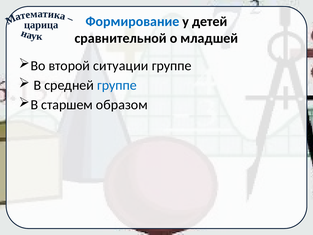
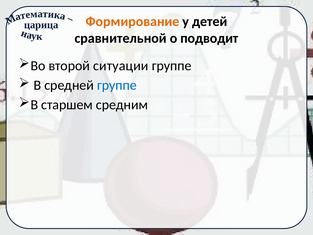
Формирование colour: blue -> orange (132, 22)
младшей: младшей -> подводит (209, 38)
образом: образом -> средним (122, 105)
